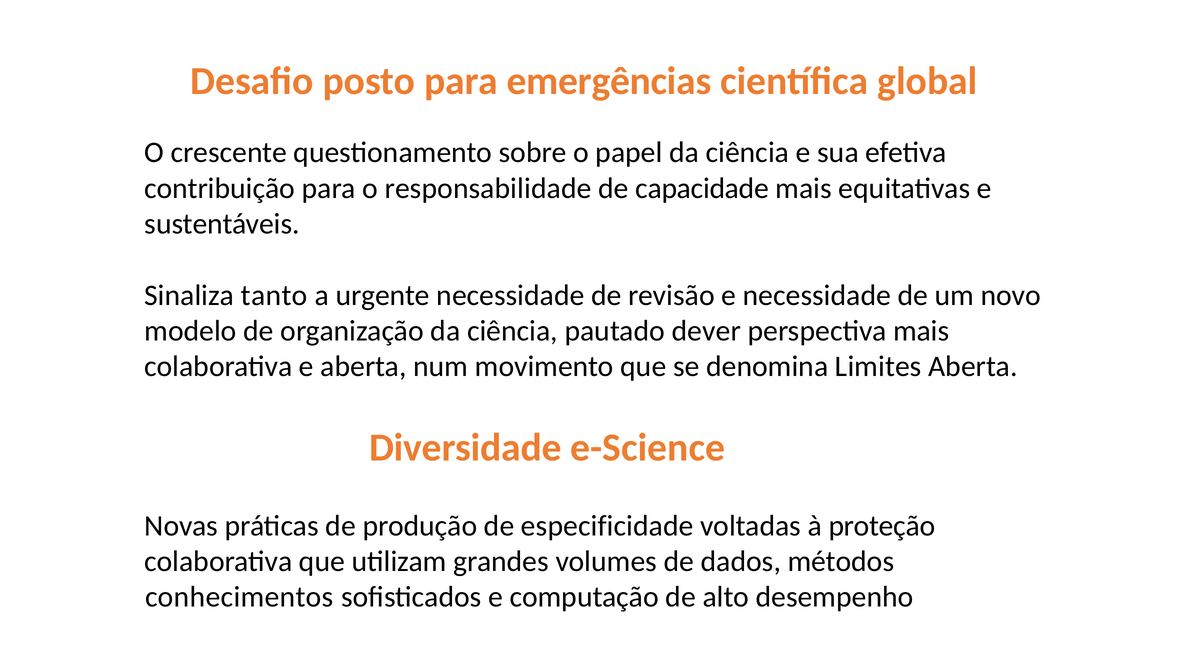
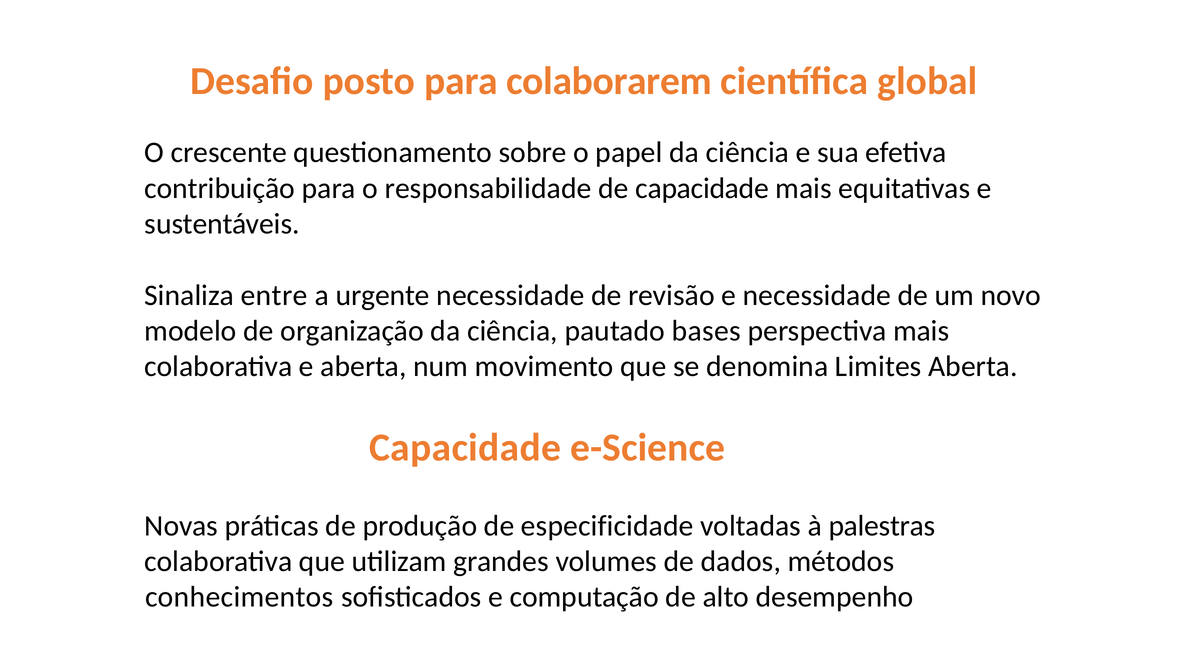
emergências: emergências -> colaborarem (609, 81)
tanto: tanto -> entre (274, 295)
dever: dever -> bases (706, 331)
Diversidade: Diversidade -> Capacidade (465, 448)
proteção: proteção -> palestras (882, 526)
